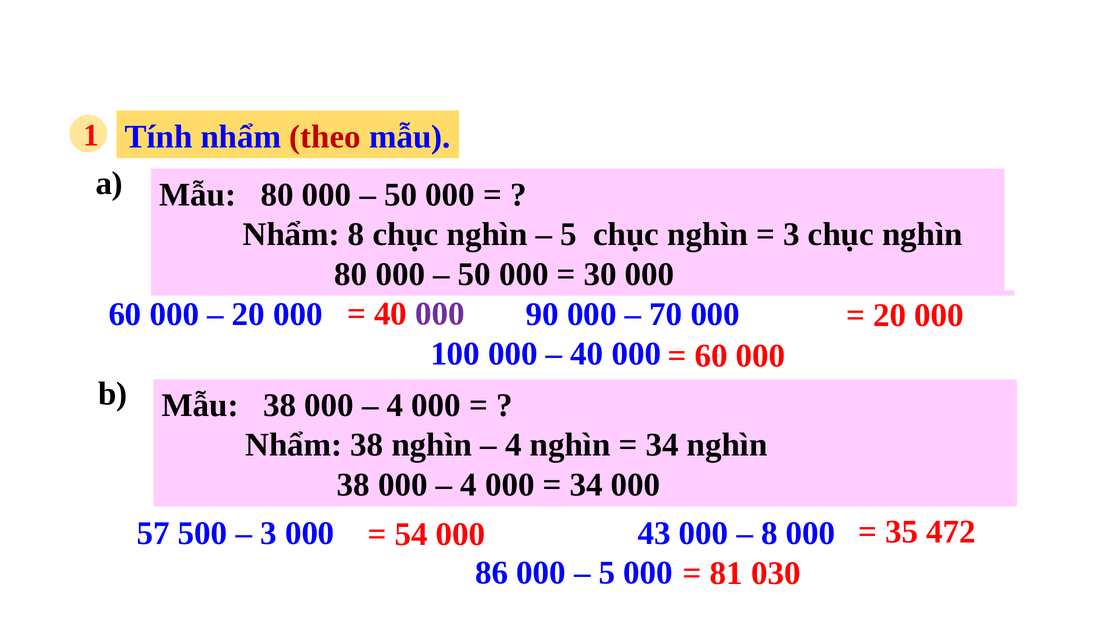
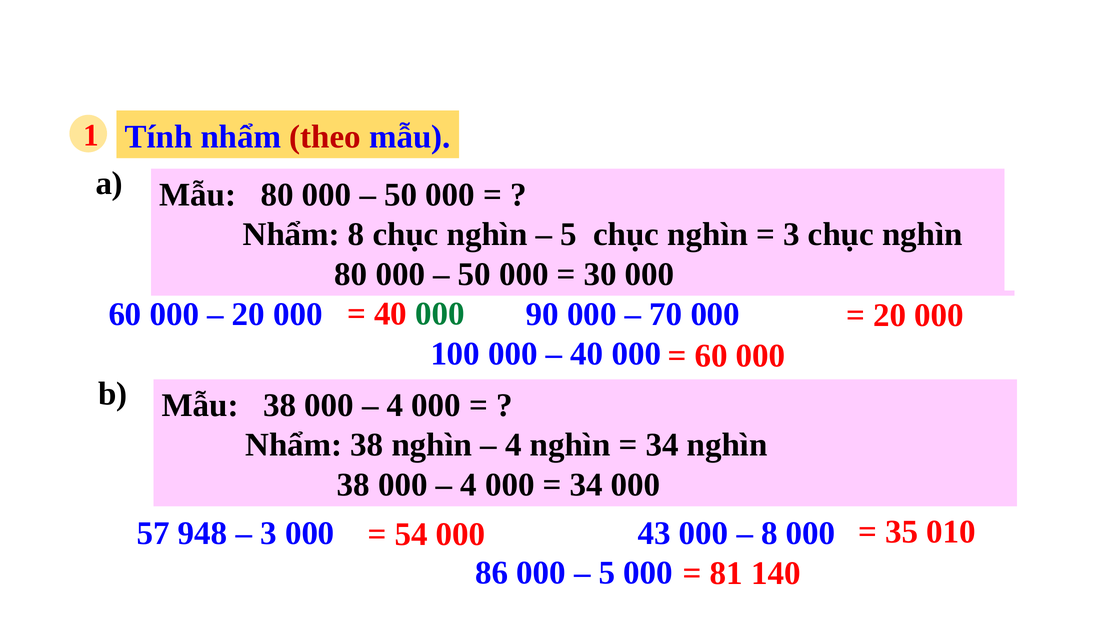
000 colour: purple -> green (440, 314)
500: 500 -> 948 (203, 533)
472: 472 -> 010 (951, 532)
030: 030 -> 140 (776, 573)
